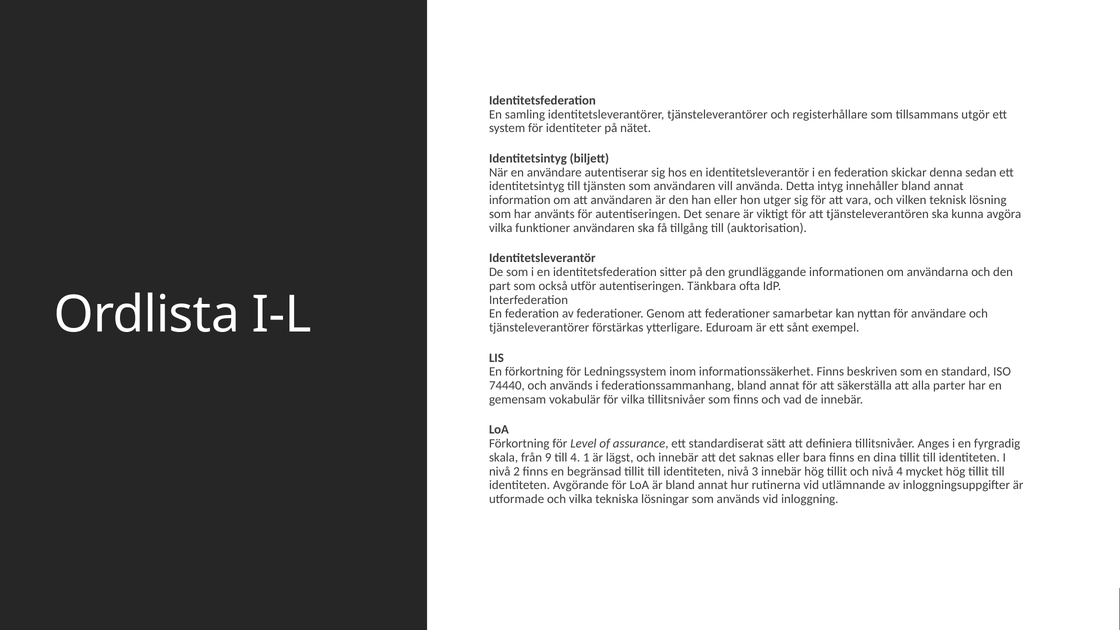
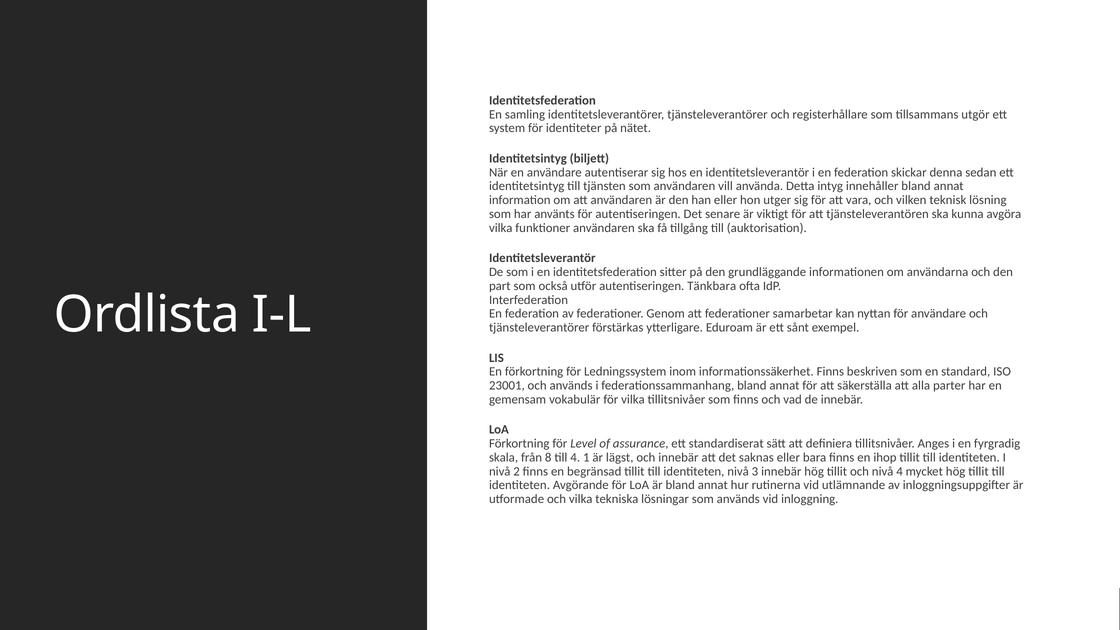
74440: 74440 -> 23001 (507, 386)
9: 9 -> 8 (548, 457)
dina: dina -> ihop (885, 457)
